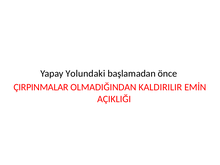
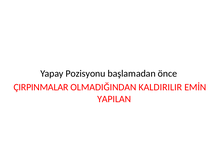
Yolundaki: Yolundaki -> Pozisyonu (85, 74)
AÇIKLIĞI: AÇIKLIĞI -> YAPILAN (114, 99)
